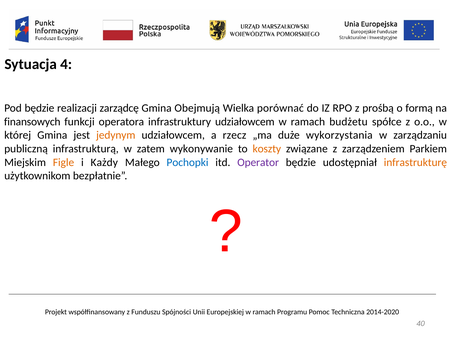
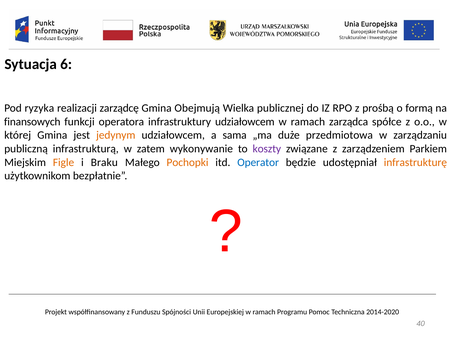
4: 4 -> 6 (66, 64)
Pod będzie: będzie -> ryzyka (39, 108)
porównać: porównać -> publicznej (280, 108)
budżetu: budżetu -> zarządca (349, 122)
rzecz: rzecz -> sama (235, 135)
wykorzystania: wykorzystania -> przedmiotowa (339, 135)
koszty colour: orange -> purple (267, 149)
Każdy: Każdy -> Braku (104, 162)
Pochopki colour: blue -> orange (188, 162)
Operator colour: purple -> blue (258, 162)
